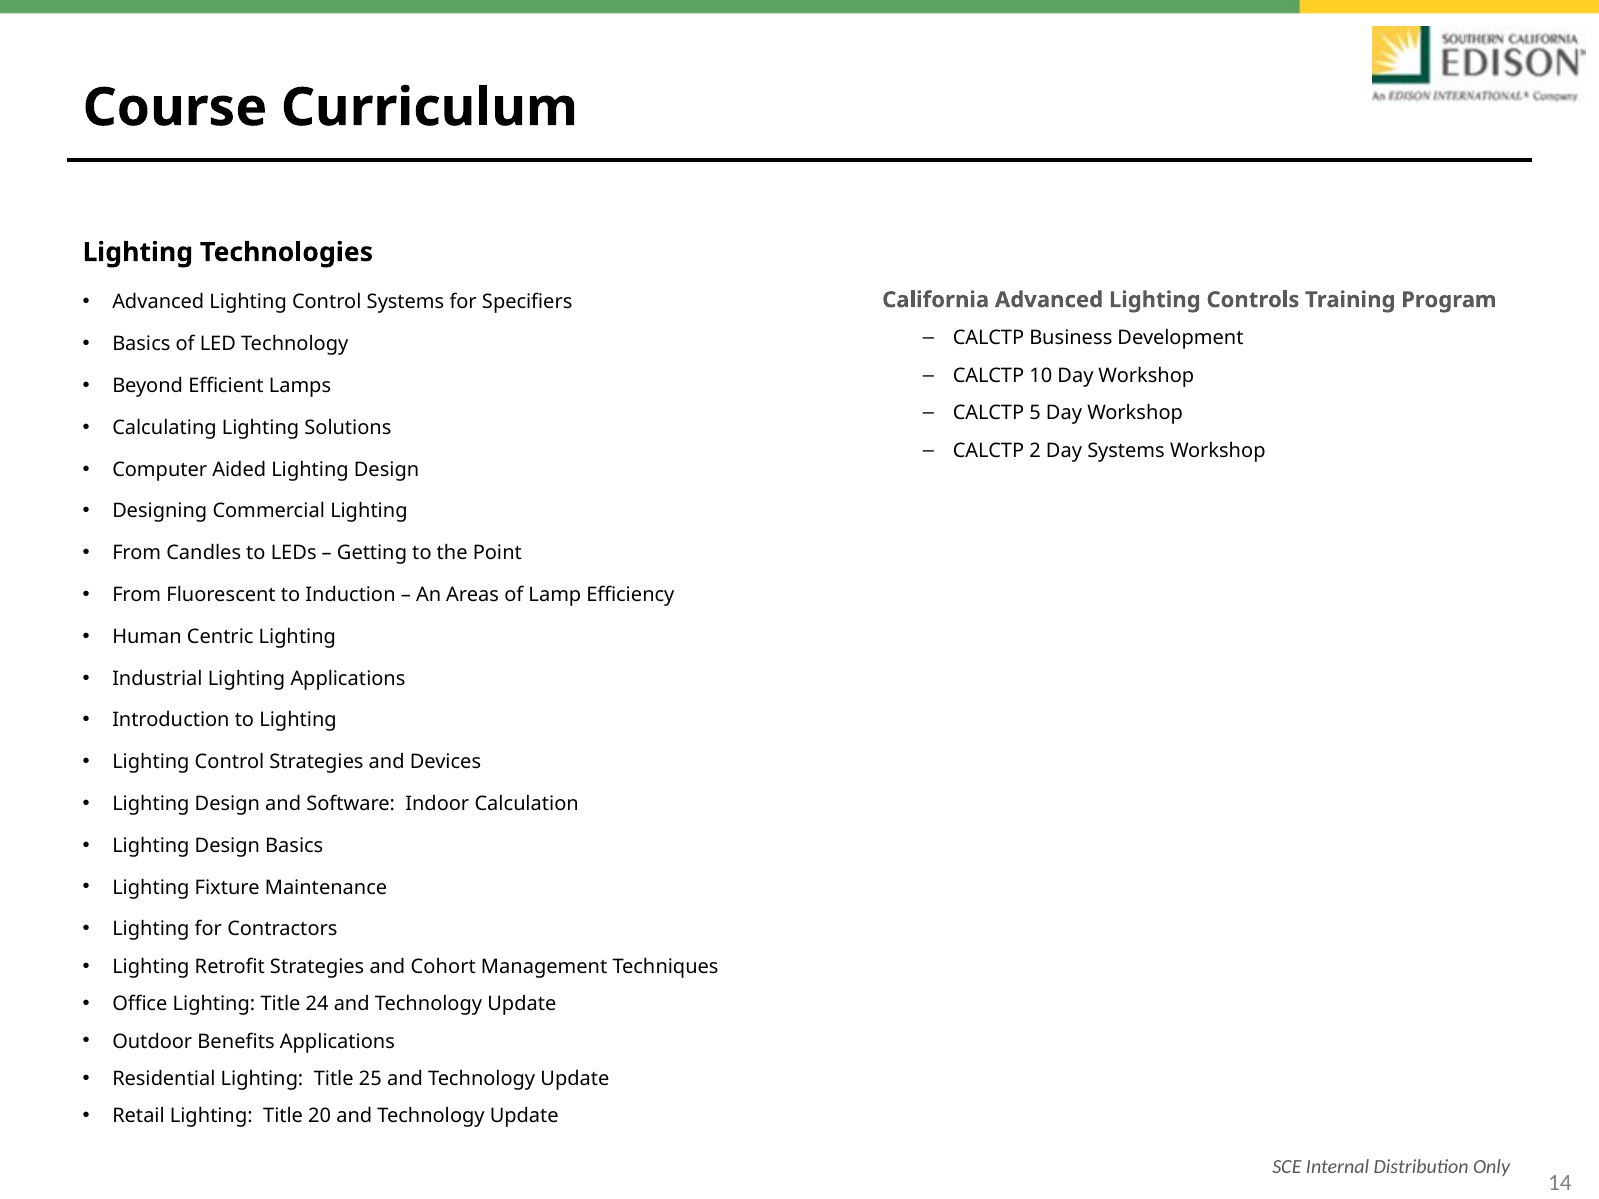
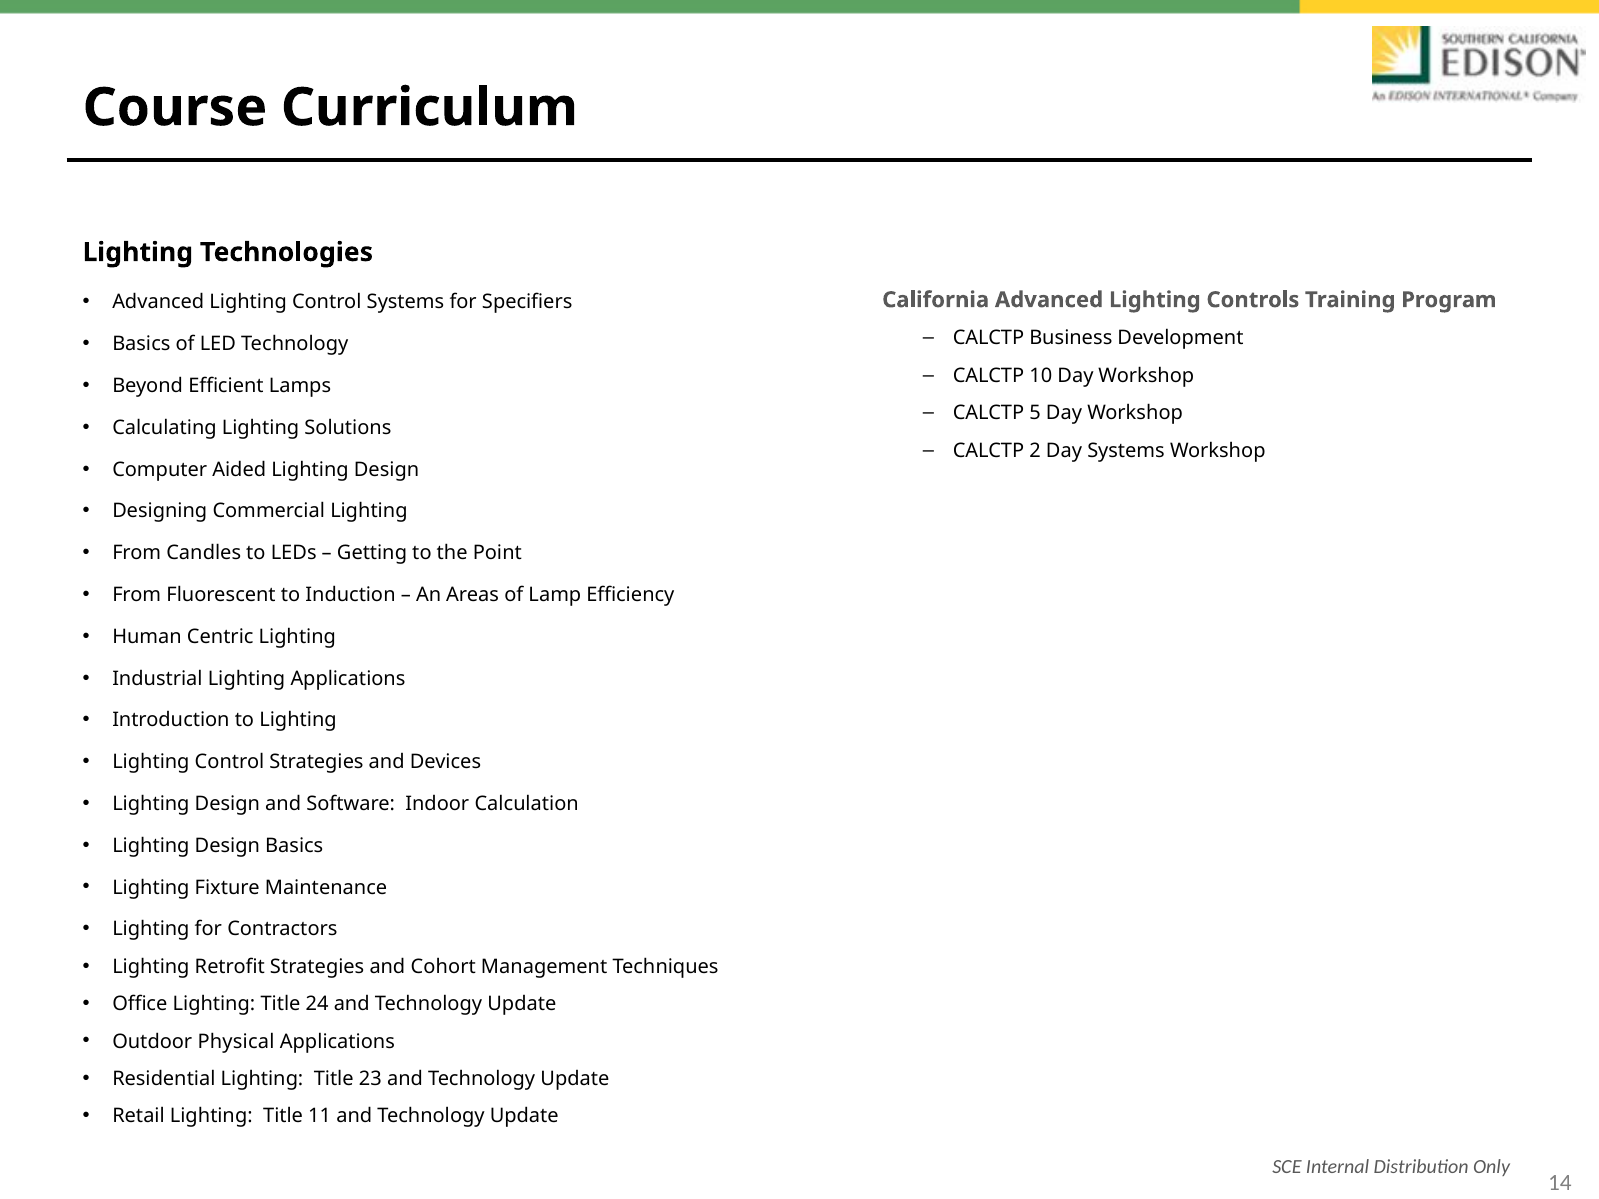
Benefits: Benefits -> Physical (236, 1042)
25: 25 -> 23 (370, 1079)
20: 20 -> 11 (320, 1116)
